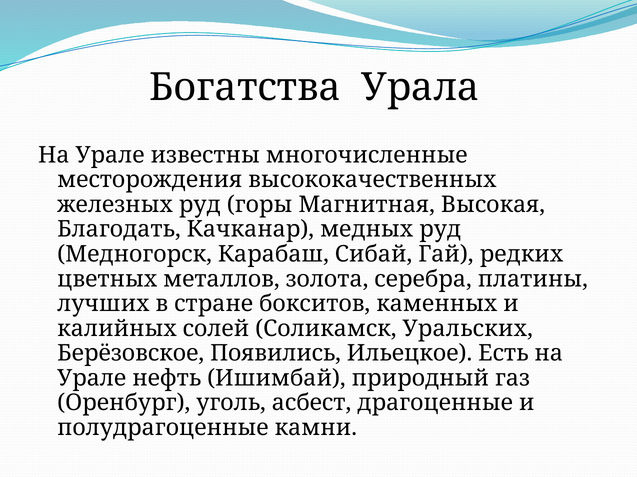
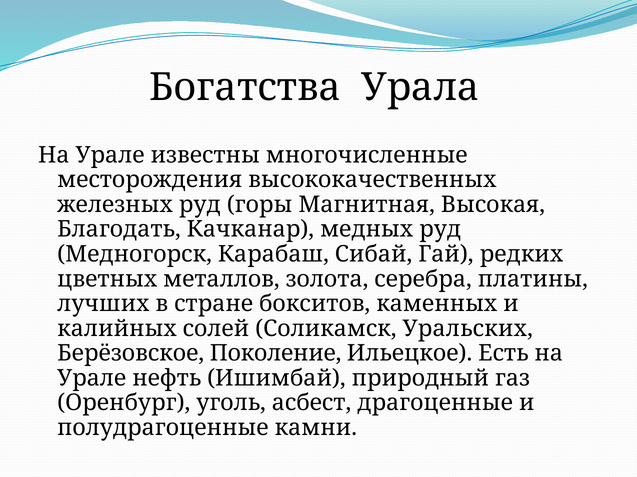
Появились: Появились -> Поколение (276, 354)
